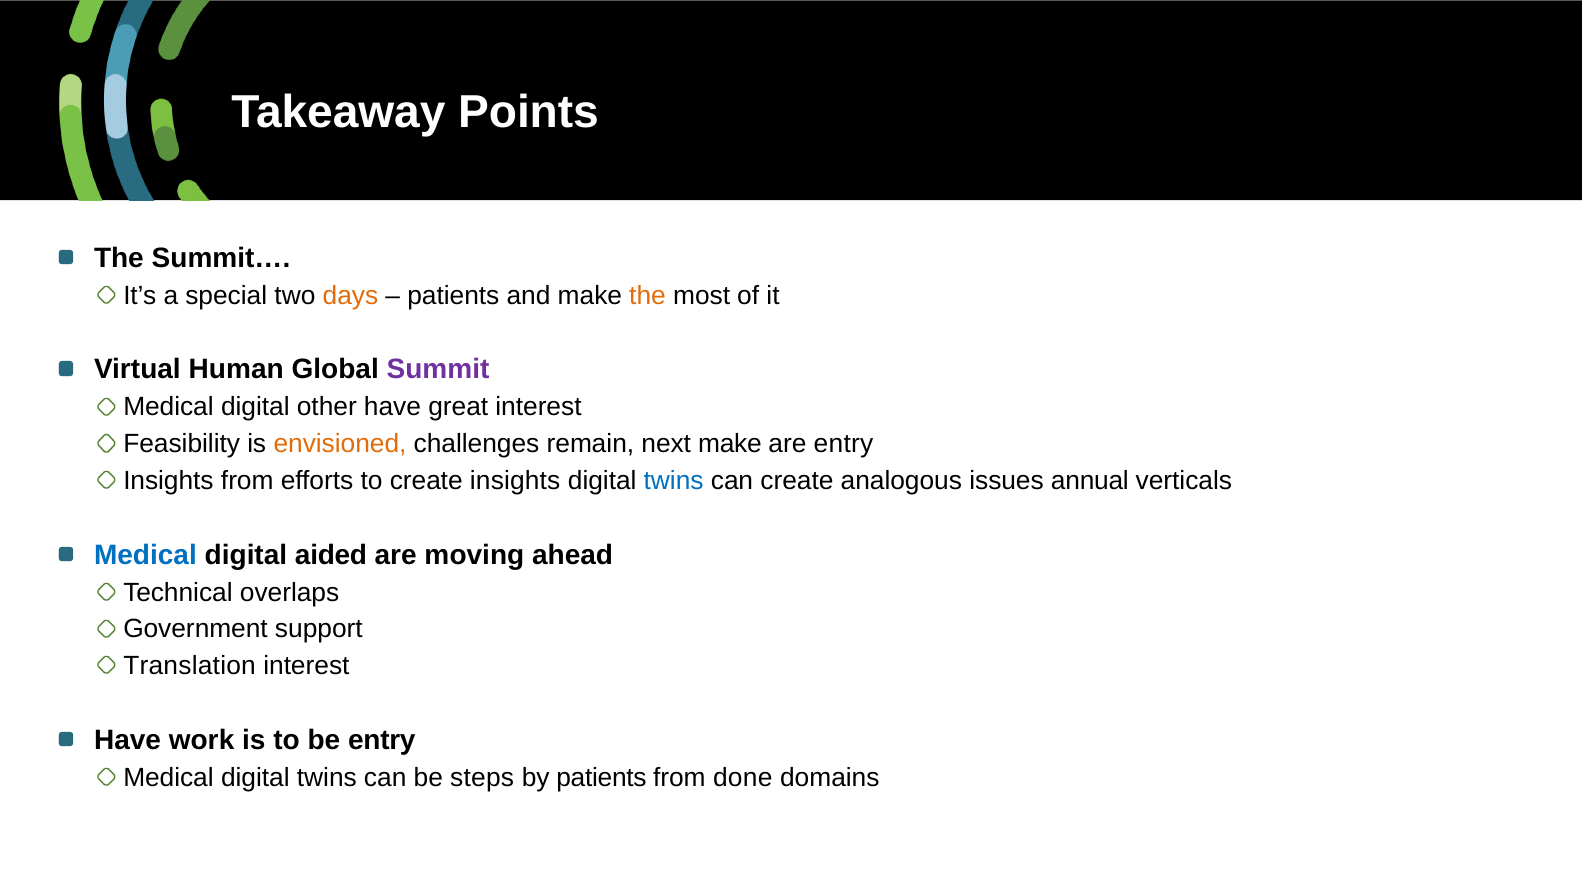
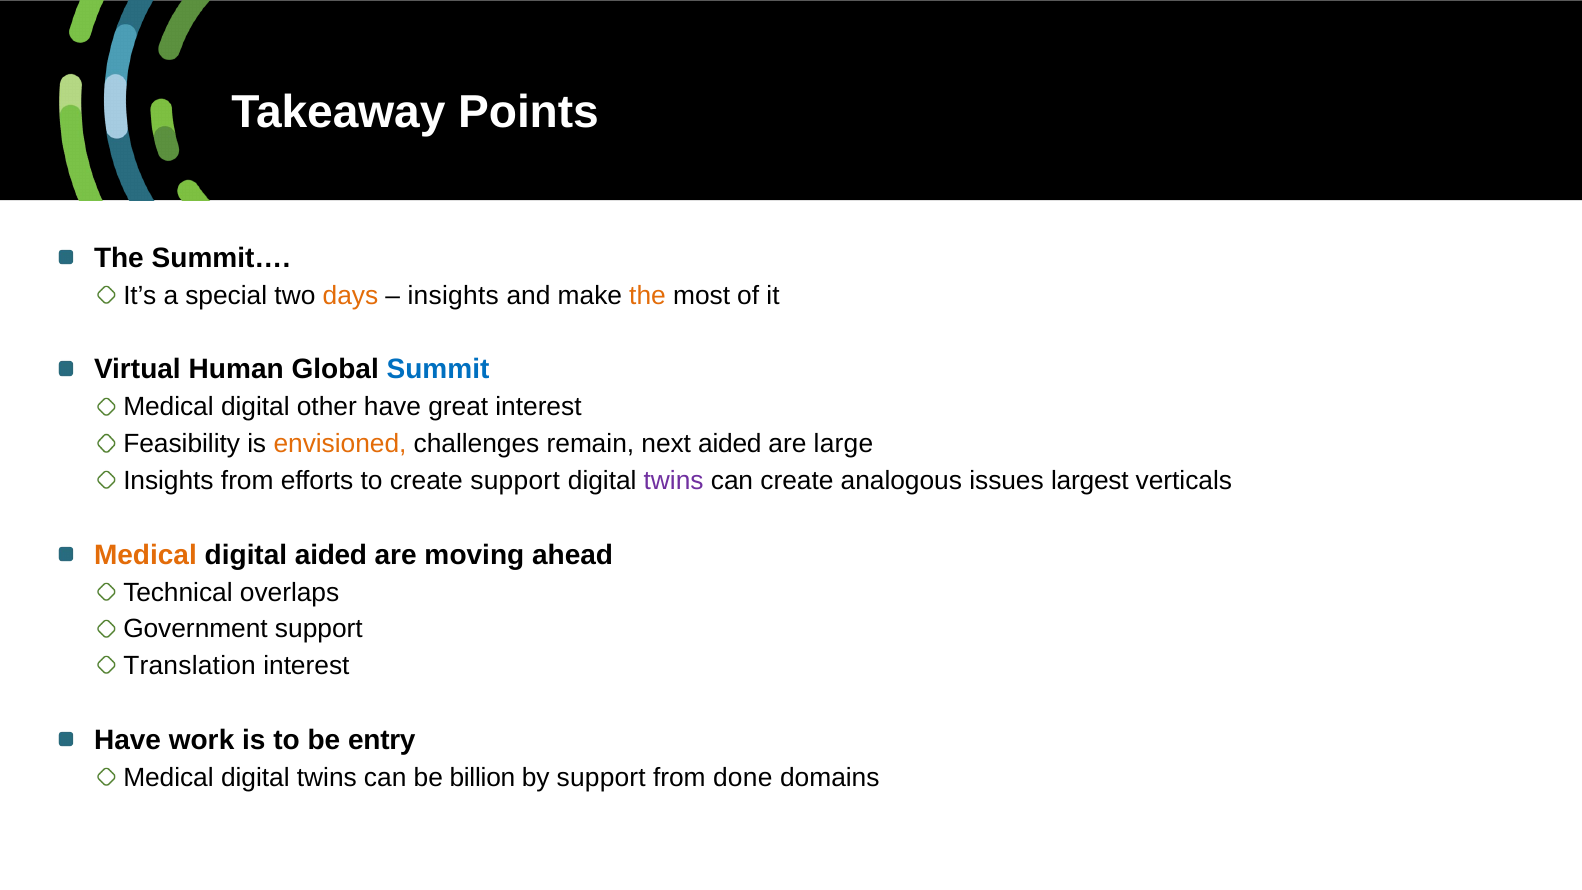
patients: patients -> insights (453, 295)
Summit colour: purple -> blue (438, 370)
next make: make -> aided (730, 444)
are entry: entry -> large (843, 444)
create insights: insights -> support (515, 481)
twins colour: blue -> purple (674, 481)
annual: annual -> largest (1090, 481)
Medical colour: blue -> orange (145, 555)
steps: steps -> billion (482, 778)
by patients: patients -> support (601, 778)
